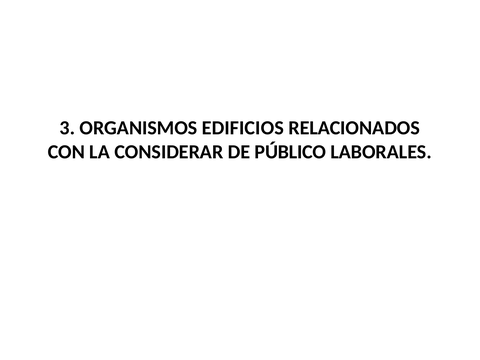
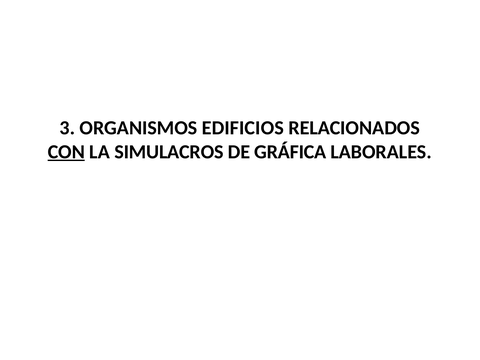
CON underline: none -> present (66, 152)
CONSIDERAR: CONSIDERAR -> SIMULACROS (169, 152)
PÚBLICO: PÚBLICO -> GRÁFICA (290, 152)
